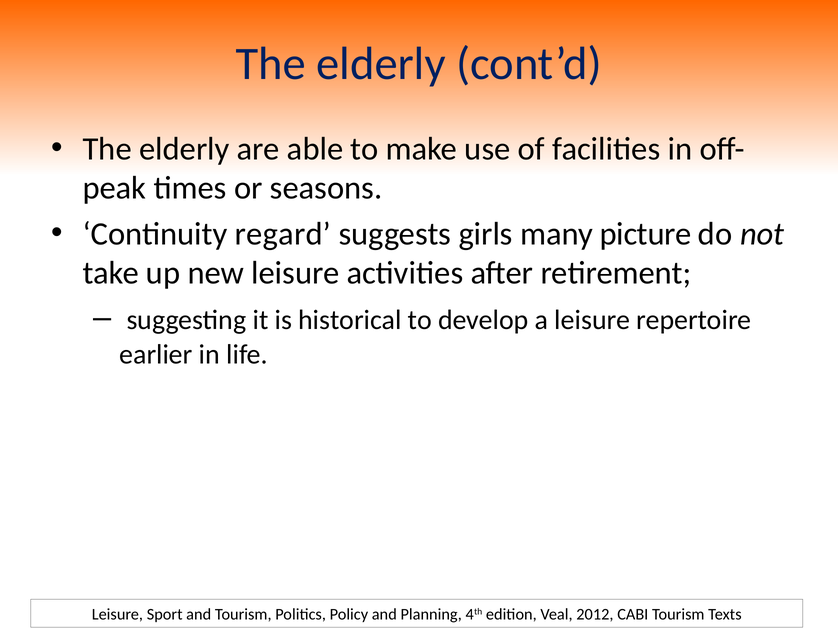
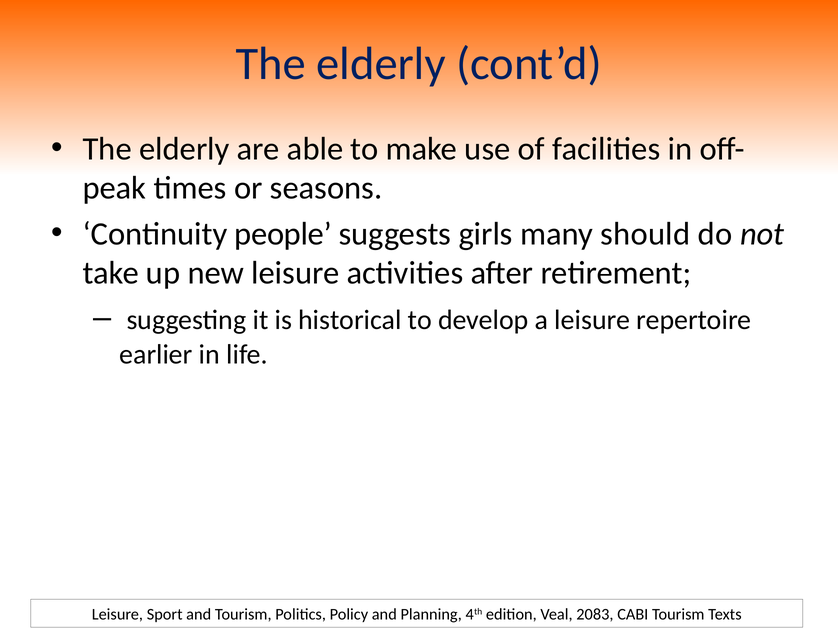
regard: regard -> people (283, 234)
picture: picture -> should (645, 234)
2012: 2012 -> 2083 (595, 614)
